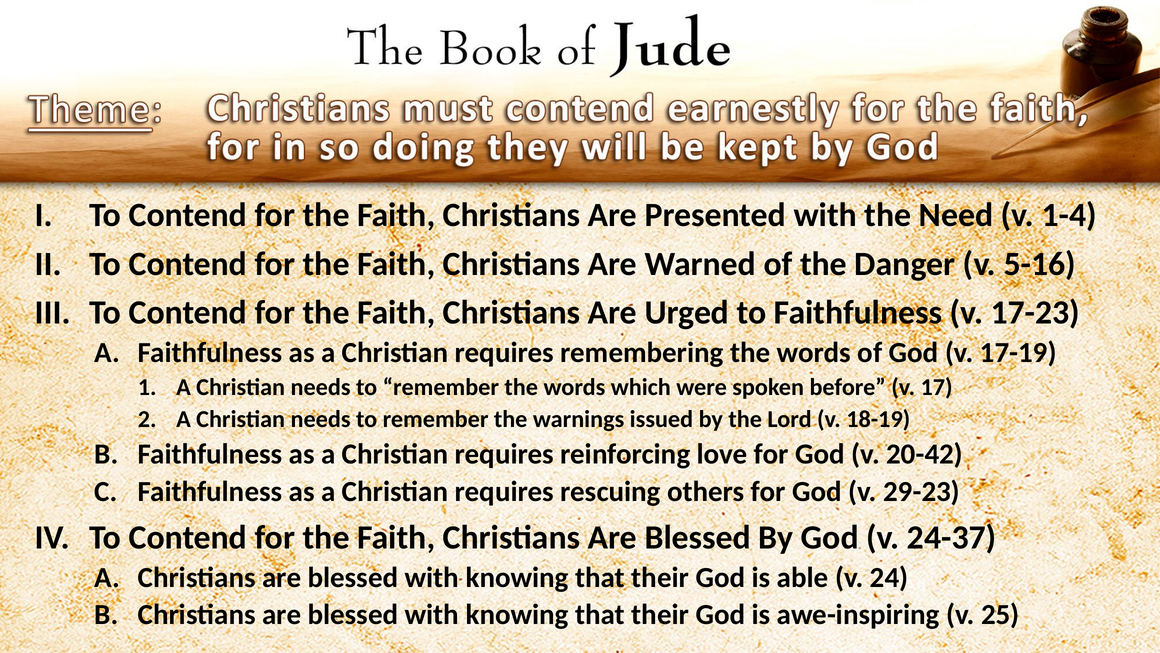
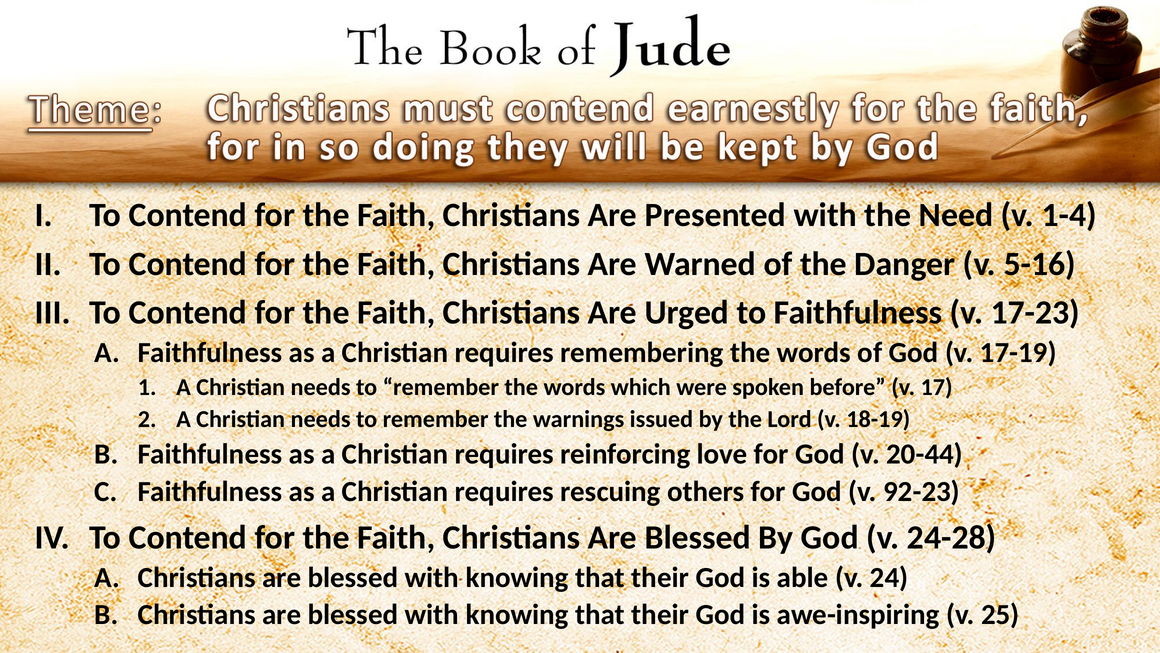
20-42: 20-42 -> 20-44 (925, 454)
29-23: 29-23 -> 92-23 (922, 491)
24-37: 24-37 -> 24-28 (952, 537)
